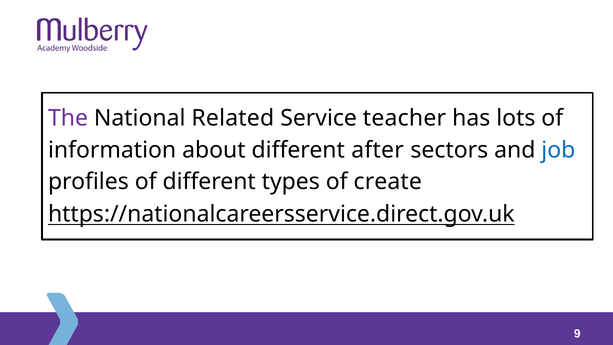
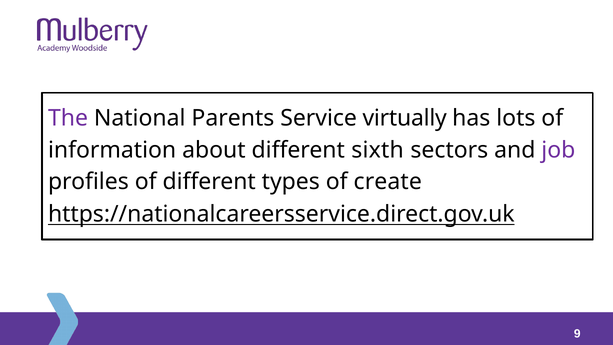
Related: Related -> Parents (233, 118)
teacher: teacher -> virtually (405, 118)
after: after -> sixth (378, 150)
job colour: blue -> purple (558, 150)
